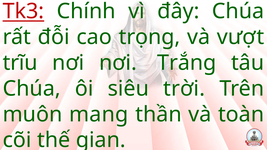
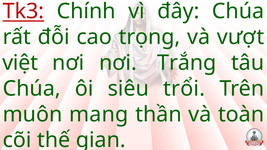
trĩu: trĩu -> việt (20, 63)
trời: trời -> trổi (184, 89)
